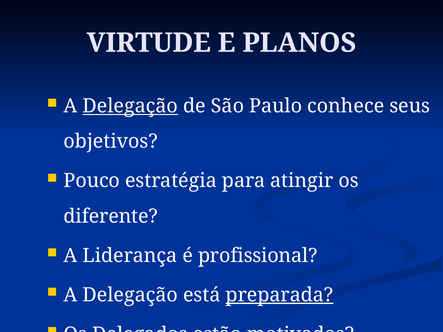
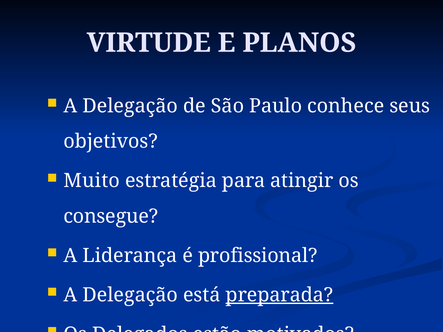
Delegação underline: present -> none (130, 106)
Pouco: Pouco -> Muito (92, 181)
diferente: diferente -> consegue (111, 216)
